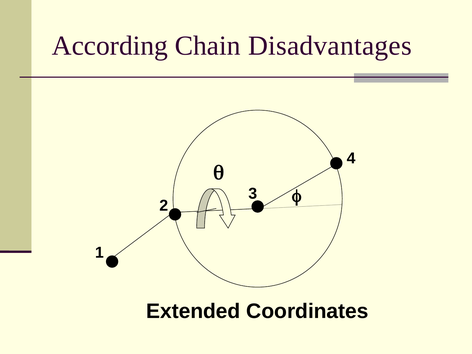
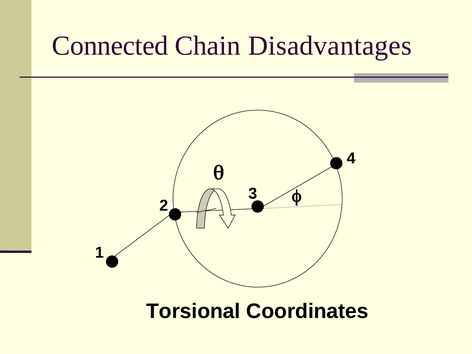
According: According -> Connected (110, 46)
Extended: Extended -> Torsional (193, 311)
